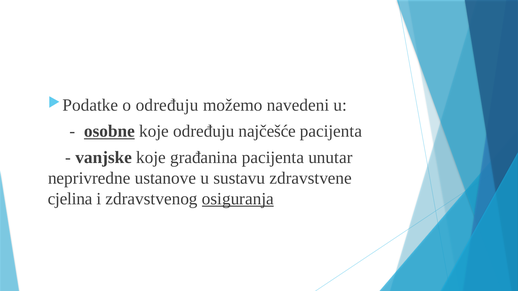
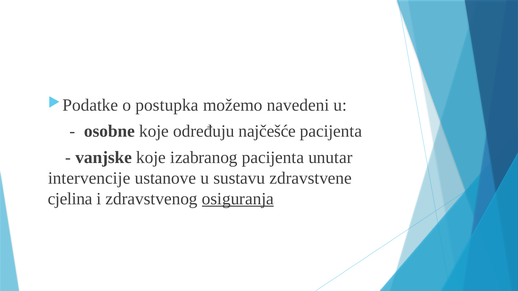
o određuju: određuju -> postupka (167, 105)
osobne underline: present -> none (109, 131)
građanina: građanina -> izabranog (204, 158)
neprivredne: neprivredne -> intervencije (89, 178)
